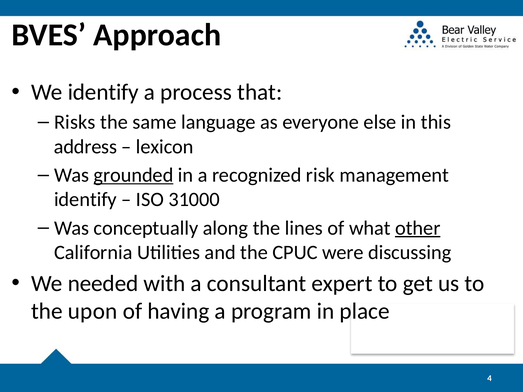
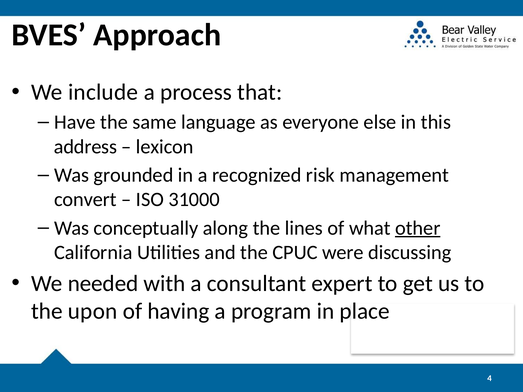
We identify: identify -> include (103, 92)
Risks: Risks -> Have (75, 122)
grounded underline: present -> none (133, 175)
identify: identify -> convert (85, 200)
